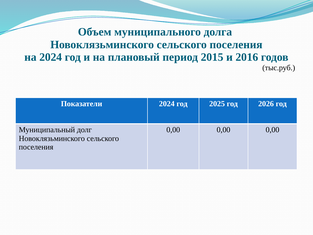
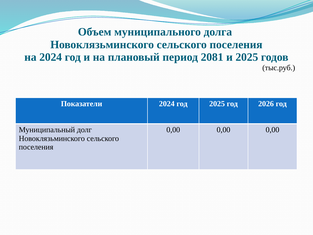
2015: 2015 -> 2081 (212, 57)
и 2016: 2016 -> 2025 (247, 57)
